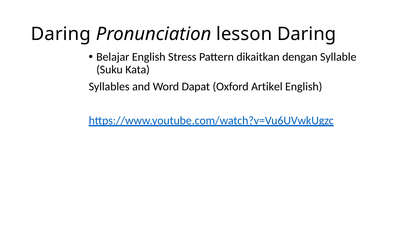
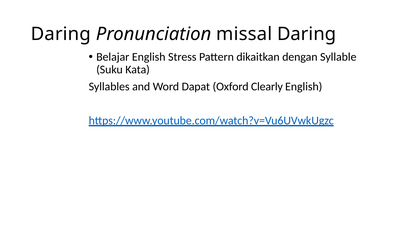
lesson: lesson -> missal (244, 34)
Artikel: Artikel -> Clearly (267, 87)
